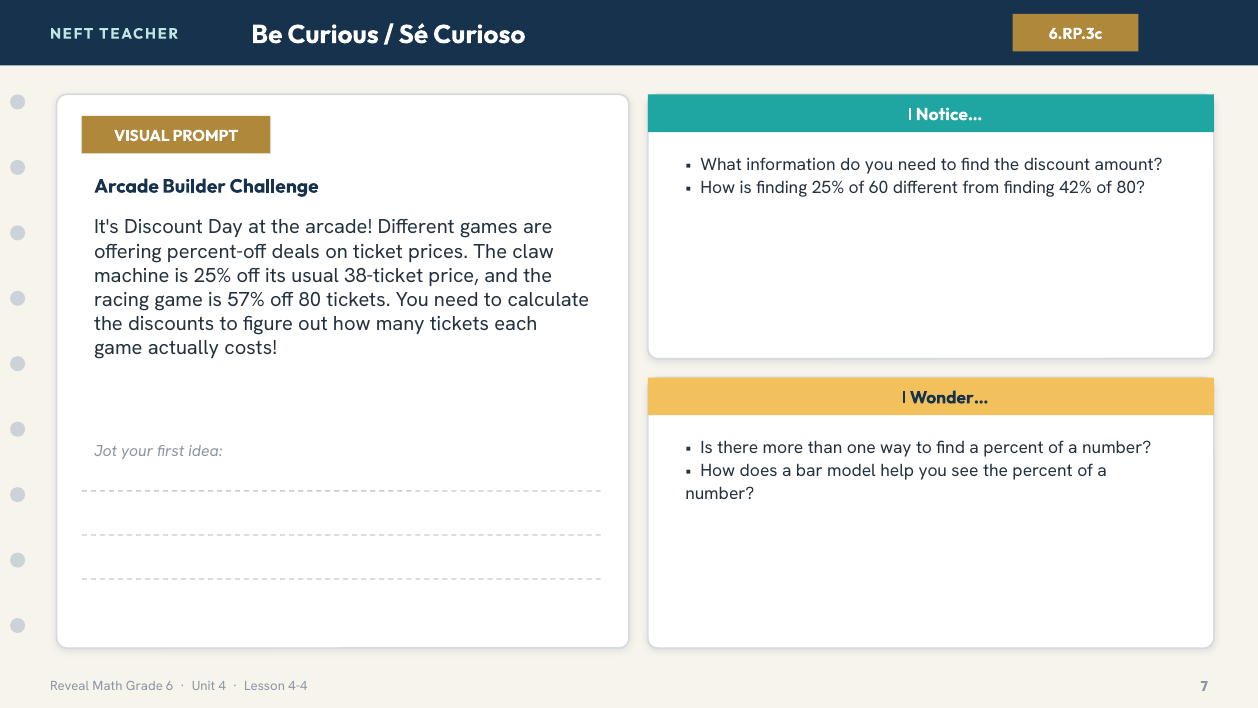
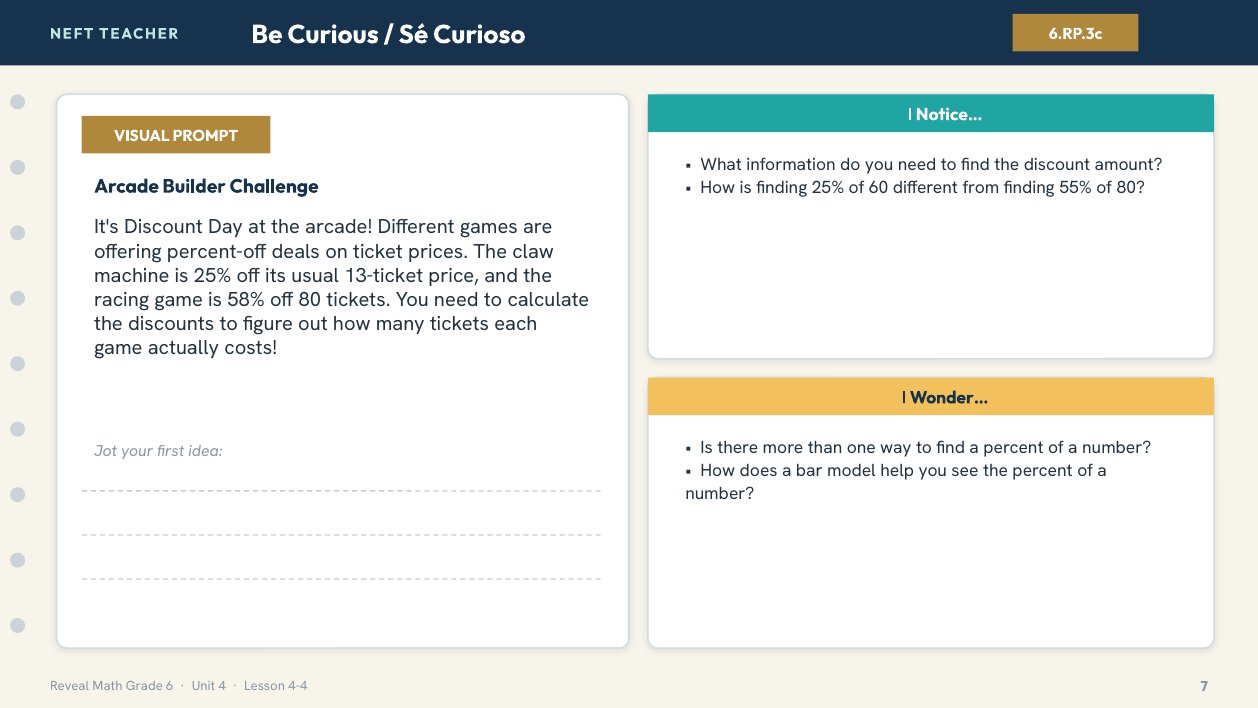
42%: 42% -> 55% (1076, 188)
38-ticket: 38-ticket -> 13-ticket (384, 275)
57%: 57% -> 58% (246, 300)
